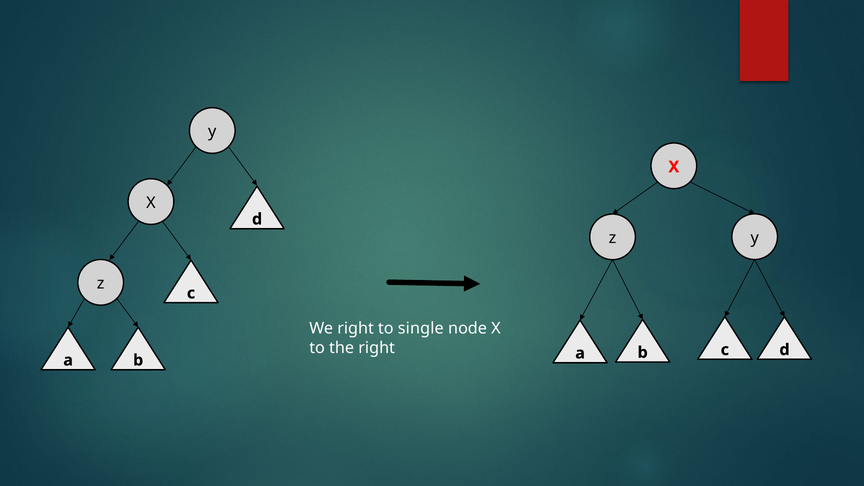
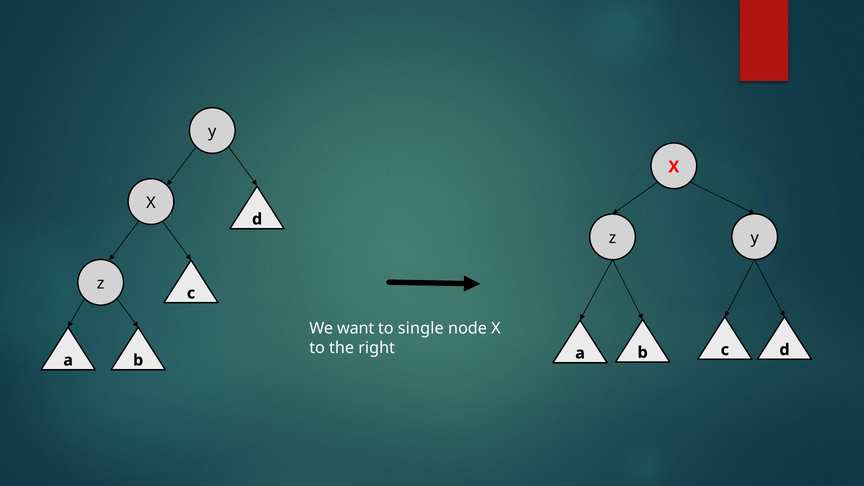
We right: right -> want (356, 328)
